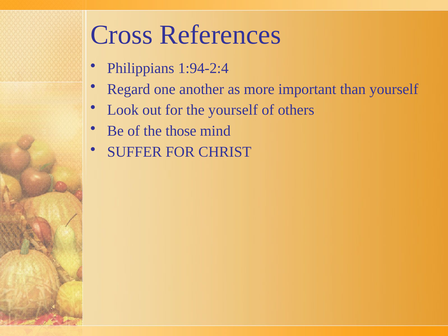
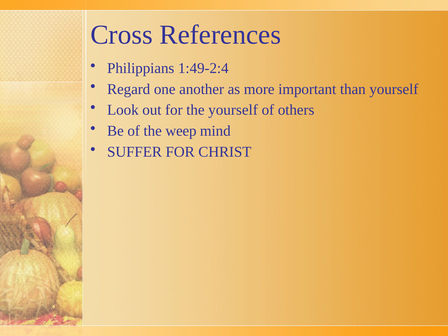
1:94-2:4: 1:94-2:4 -> 1:49-2:4 (203, 68)
those: those -> weep (181, 131)
